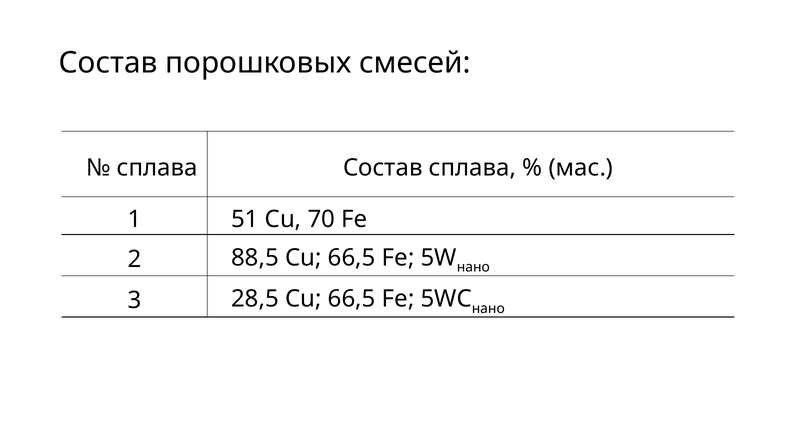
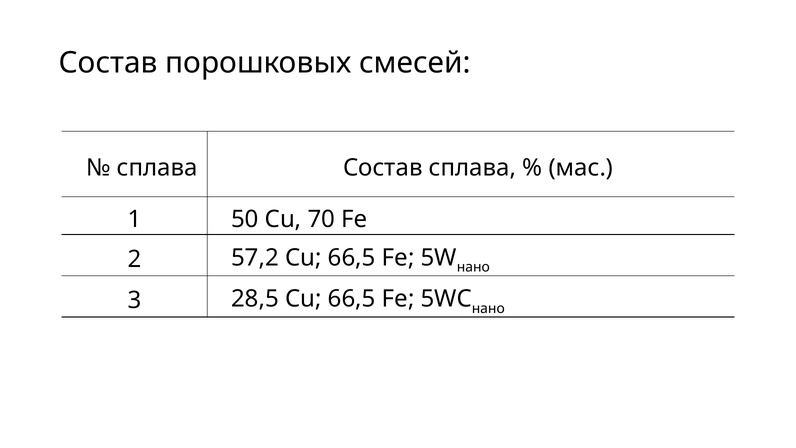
51: 51 -> 50 (245, 219)
88,5: 88,5 -> 57,2 (255, 258)
